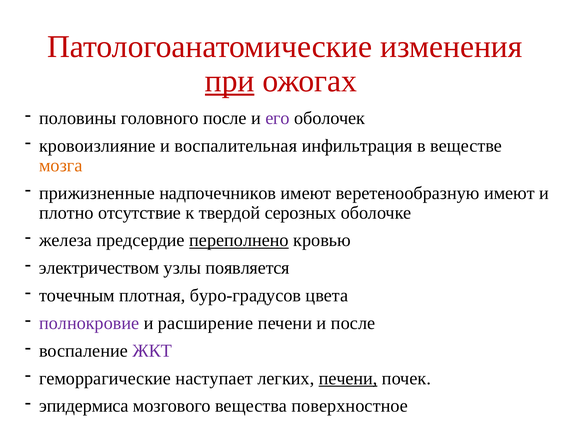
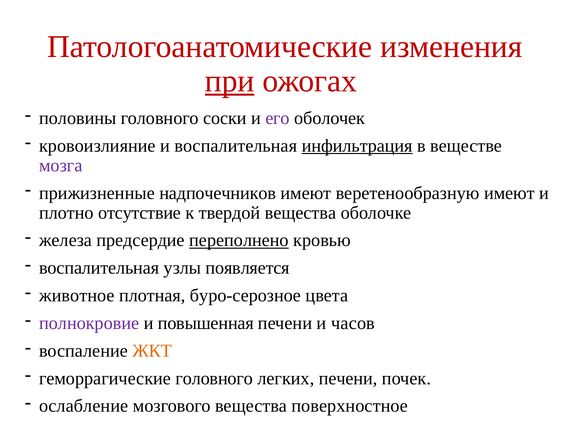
головного после: после -> соски (225, 118)
инфильтрация underline: none -> present (357, 146)
мозга colour: orange -> purple (61, 165)
твердой серозных: серозных -> вещества (300, 212)
электричеством: электричеством -> воспалительная (99, 268)
точечным: точечным -> животное (77, 295)
буро-градусов: буро-градусов -> буро-серозное (246, 295)
расширение: расширение -> повышенная (206, 323)
и после: после -> часов (353, 323)
ЖКТ colour: purple -> orange (152, 350)
геморрагические наступает: наступает -> головного (214, 378)
печени underline: present -> none (348, 378)
эпидермиса: эпидермиса -> ослабление (84, 405)
